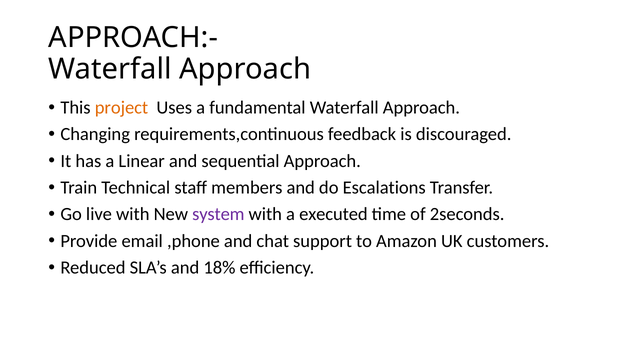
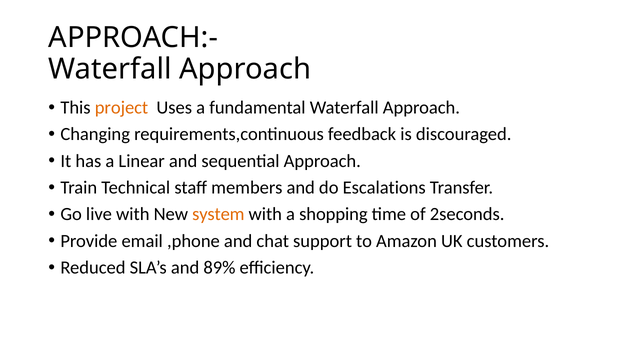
system colour: purple -> orange (218, 214)
executed: executed -> shopping (333, 214)
18%: 18% -> 89% (219, 268)
